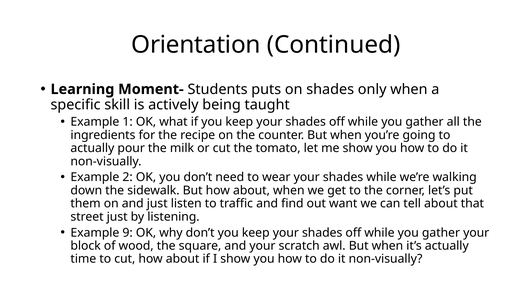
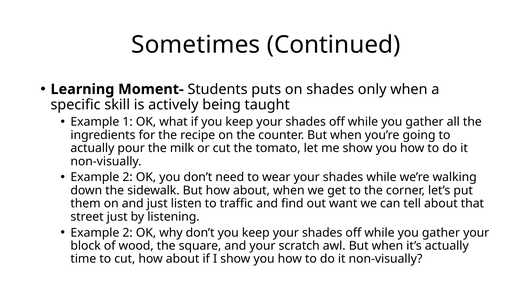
Orientation: Orientation -> Sometimes (196, 45)
9: 9 -> 2 (128, 233)
